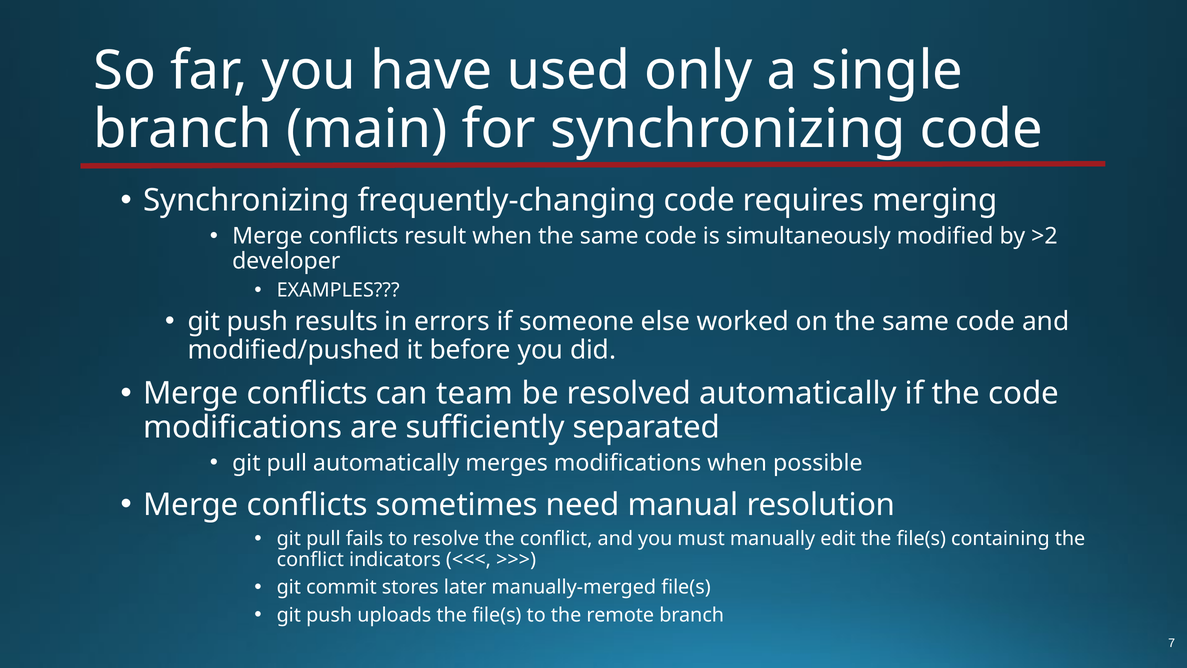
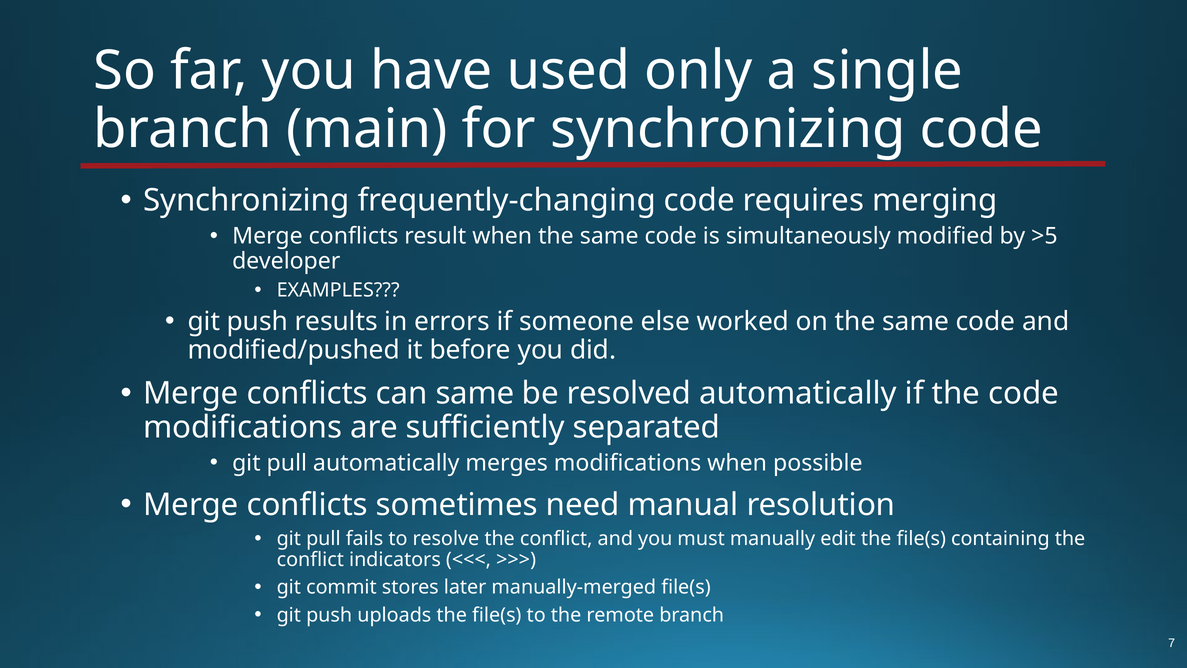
>2: >2 -> >5 (1044, 236)
can team: team -> same (475, 393)
